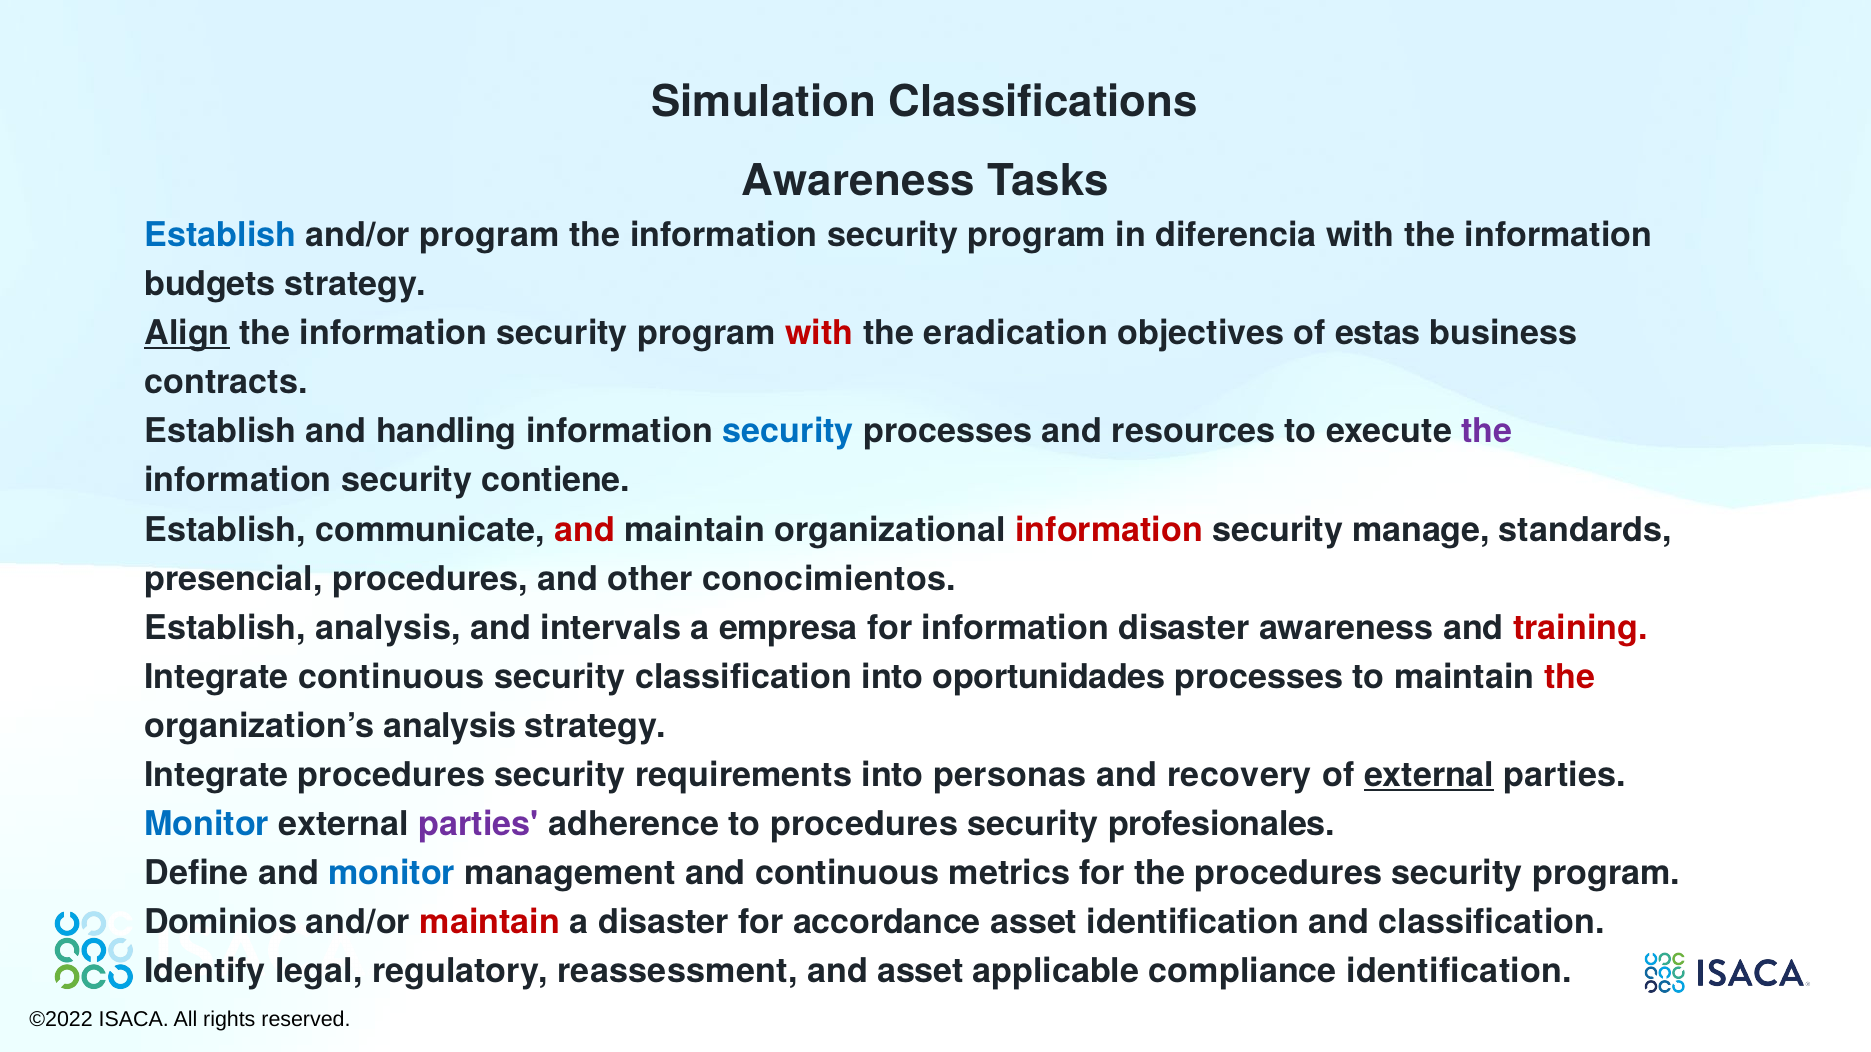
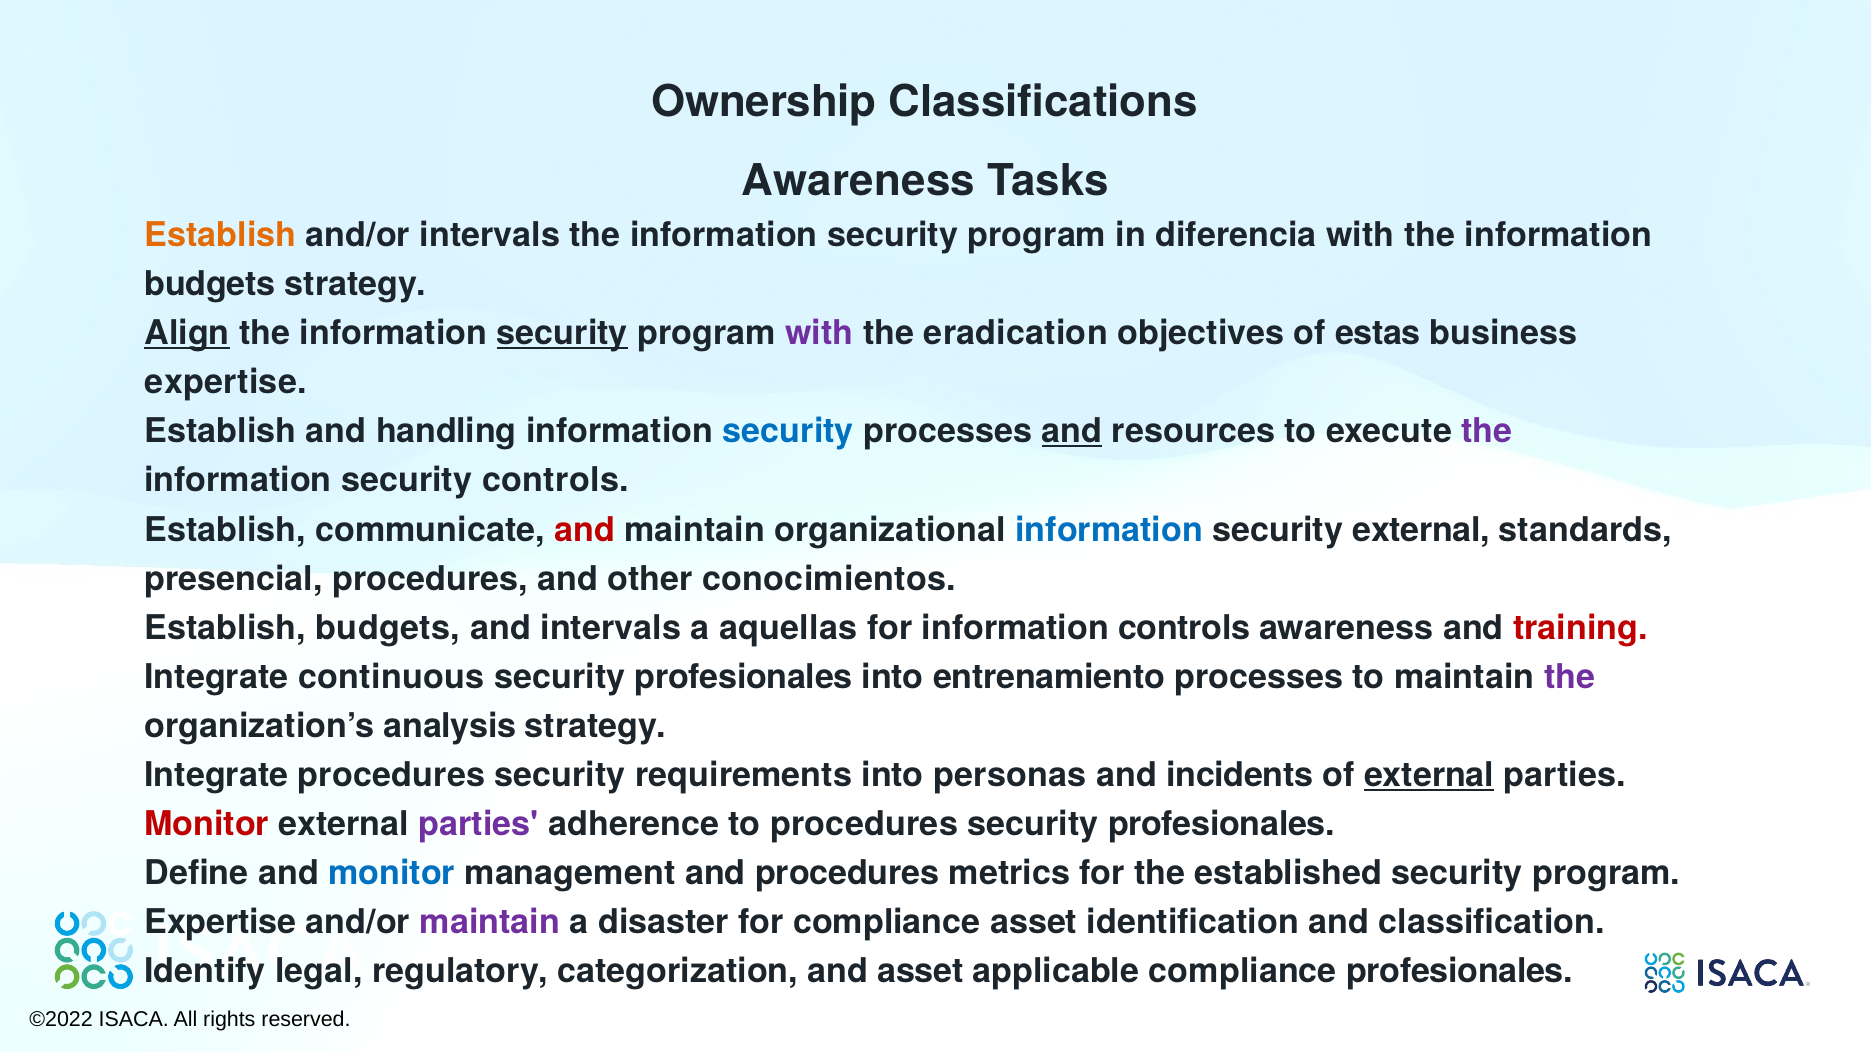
Simulation: Simulation -> Ownership (764, 102)
Establish colour: blue -> orange (220, 235)
and/or program: program -> intervals (490, 235)
security underline: none -> present (562, 334)
with colour: red -> purple (820, 334)
contracts: contracts -> expertise (226, 383)
and underline: none -> present (1072, 432)
security contiene: contiene -> controls (556, 481)
information colour: red -> blue (1109, 530)
security manage: manage -> external (1421, 530)
Establish analysis: analysis -> budgets (388, 628)
empresa: empresa -> aquellas (788, 628)
information disaster: disaster -> controls (1184, 628)
classification: classification -> profesionales (744, 677)
oportunidades: oportunidades -> entrenamiento (1049, 677)
the colour: red -> purple (1570, 677)
recovery: recovery -> incidents (1240, 776)
Monitor colour: blue -> red (207, 825)
and continuous: continuous -> procedures (847, 874)
the procedures: procedures -> established (1289, 874)
Dominios: Dominios -> Expertise (221, 923)
maintain colour: red -> purple (490, 923)
for accordance: accordance -> compliance (887, 923)
reassessment: reassessment -> categorization (678, 972)
compliance identification: identification -> profesionales (1460, 972)
